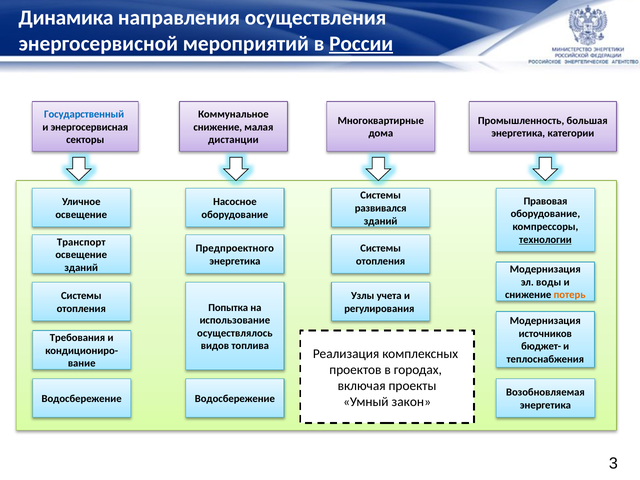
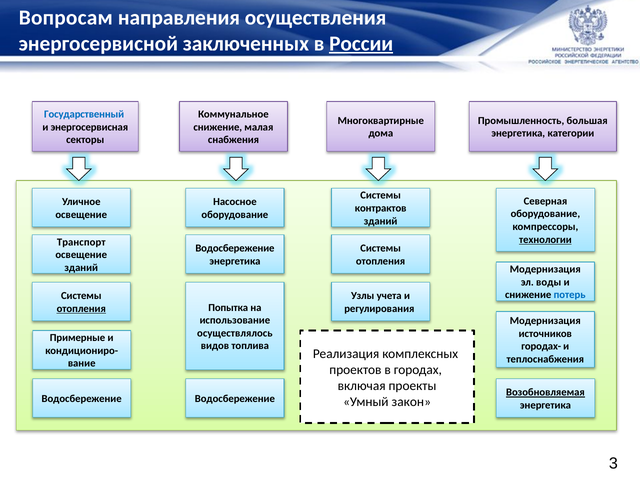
Динамика: Динамика -> Вопросам (66, 18)
мероприятий: мероприятий -> заключенных (246, 43)
дистанции: дистанции -> снабжения (233, 140)
Правовая: Правовая -> Северная (545, 201)
развивался: развивался -> контрактов (381, 208)
Предпроектного: Предпроектного -> Водосбережение (235, 248)
потерь colour: orange -> blue (570, 295)
отопления underline: none -> present (81, 309)
Требования: Требования -> Примерные (77, 338)
бюджет-: бюджет- -> городах- (541, 346)
Возобновляемая underline: none -> present (545, 392)
